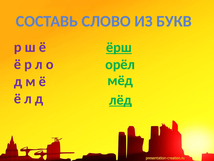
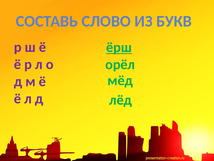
лёд underline: present -> none (121, 100)
